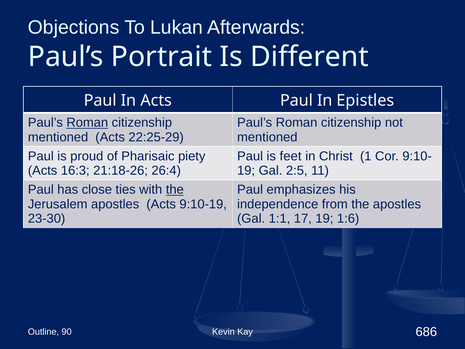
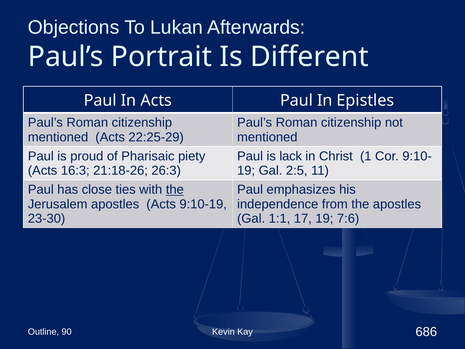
Roman underline: present -> none (87, 123)
feet: feet -> lack (291, 156)
26:4: 26:4 -> 26:3 (166, 170)
1:6: 1:6 -> 7:6 (348, 218)
